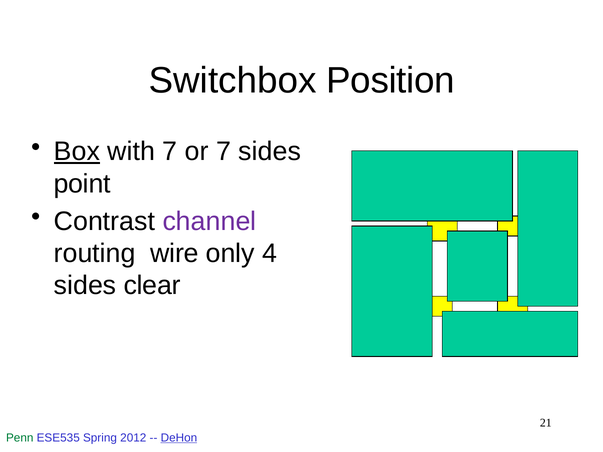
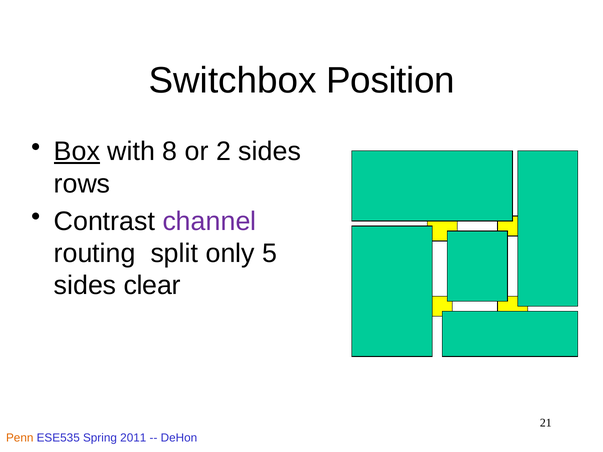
with 7: 7 -> 8 (170, 152)
or 7: 7 -> 2 (223, 152)
point: point -> rows (82, 184)
wire: wire -> split (174, 253)
4: 4 -> 5 (270, 253)
Penn colour: green -> orange (20, 438)
2012: 2012 -> 2011 (133, 438)
DeHon underline: present -> none (179, 438)
